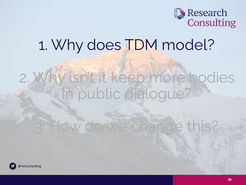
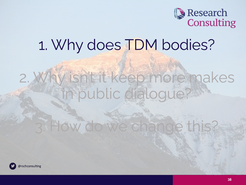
model: model -> bodies (188, 45)
bodies: bodies -> makes (212, 77)
